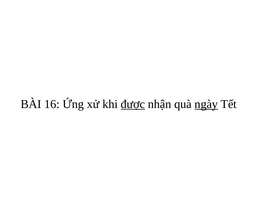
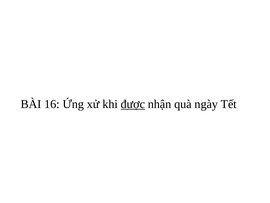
ngày underline: present -> none (206, 104)
